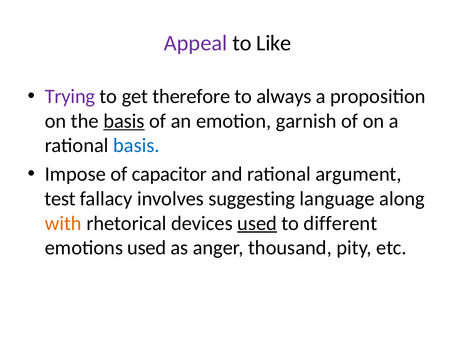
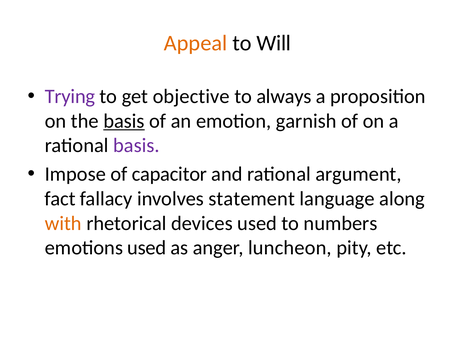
Appeal colour: purple -> orange (196, 43)
Like: Like -> Will (274, 43)
therefore: therefore -> objective (191, 96)
basis colour: blue -> purple (136, 146)
test: test -> fact (60, 199)
suggesting: suggesting -> statement (252, 199)
used underline: present -> none (257, 223)
different: different -> numbers (341, 223)
thousand: thousand -> luncheon (290, 248)
